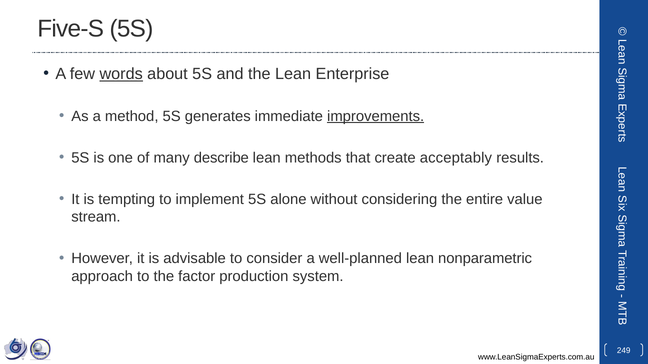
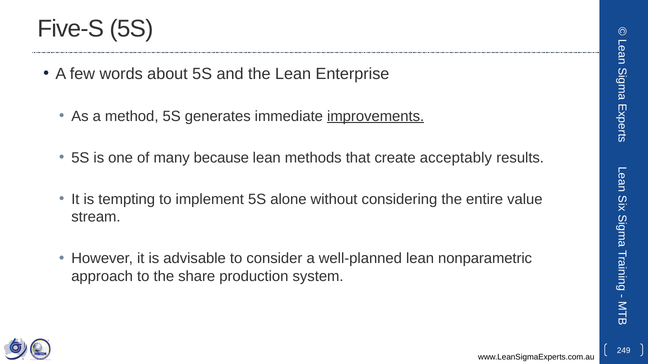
words underline: present -> none (121, 74)
describe: describe -> because (221, 158)
factor: factor -> share (197, 277)
